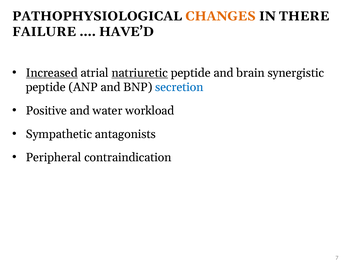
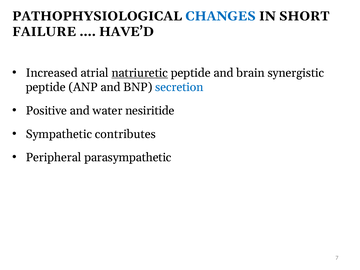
CHANGES colour: orange -> blue (221, 16)
THERE: THERE -> SHORT (304, 16)
Increased underline: present -> none (52, 73)
workload: workload -> nesiritide (150, 111)
antagonists: antagonists -> contributes (125, 134)
contraindication: contraindication -> parasympathetic (128, 157)
